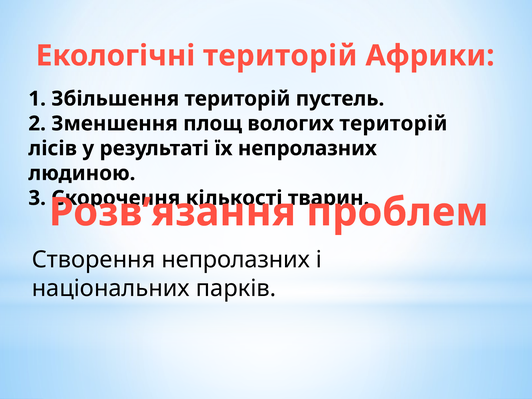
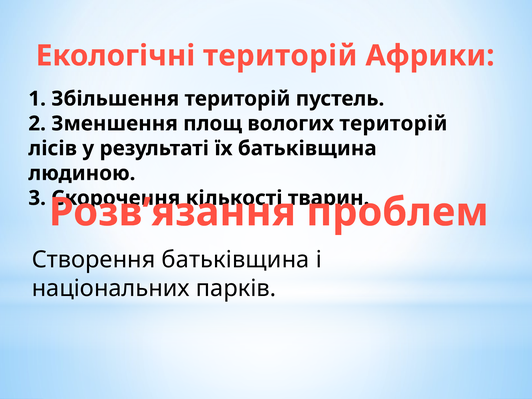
їх непролазних: непролазних -> батьківщина (307, 148)
Створення непролазних: непролазних -> батьківщина (236, 260)
